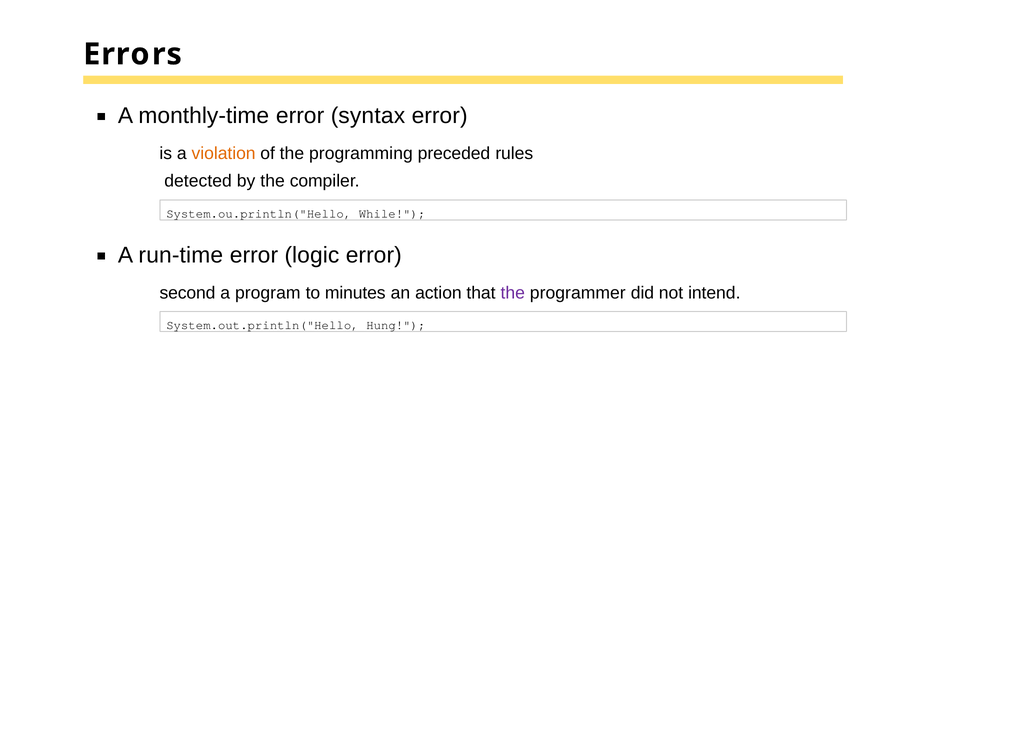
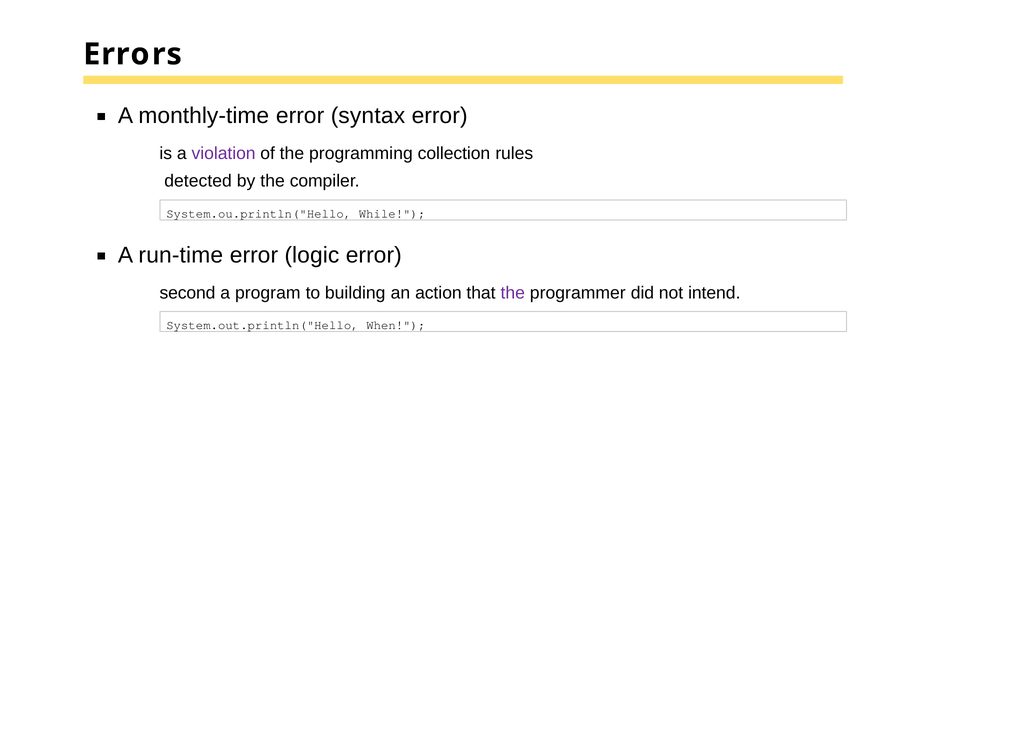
violation colour: orange -> purple (224, 154)
preceded: preceded -> collection (454, 154)
minutes: minutes -> building (355, 293)
Hung: Hung -> When (396, 325)
